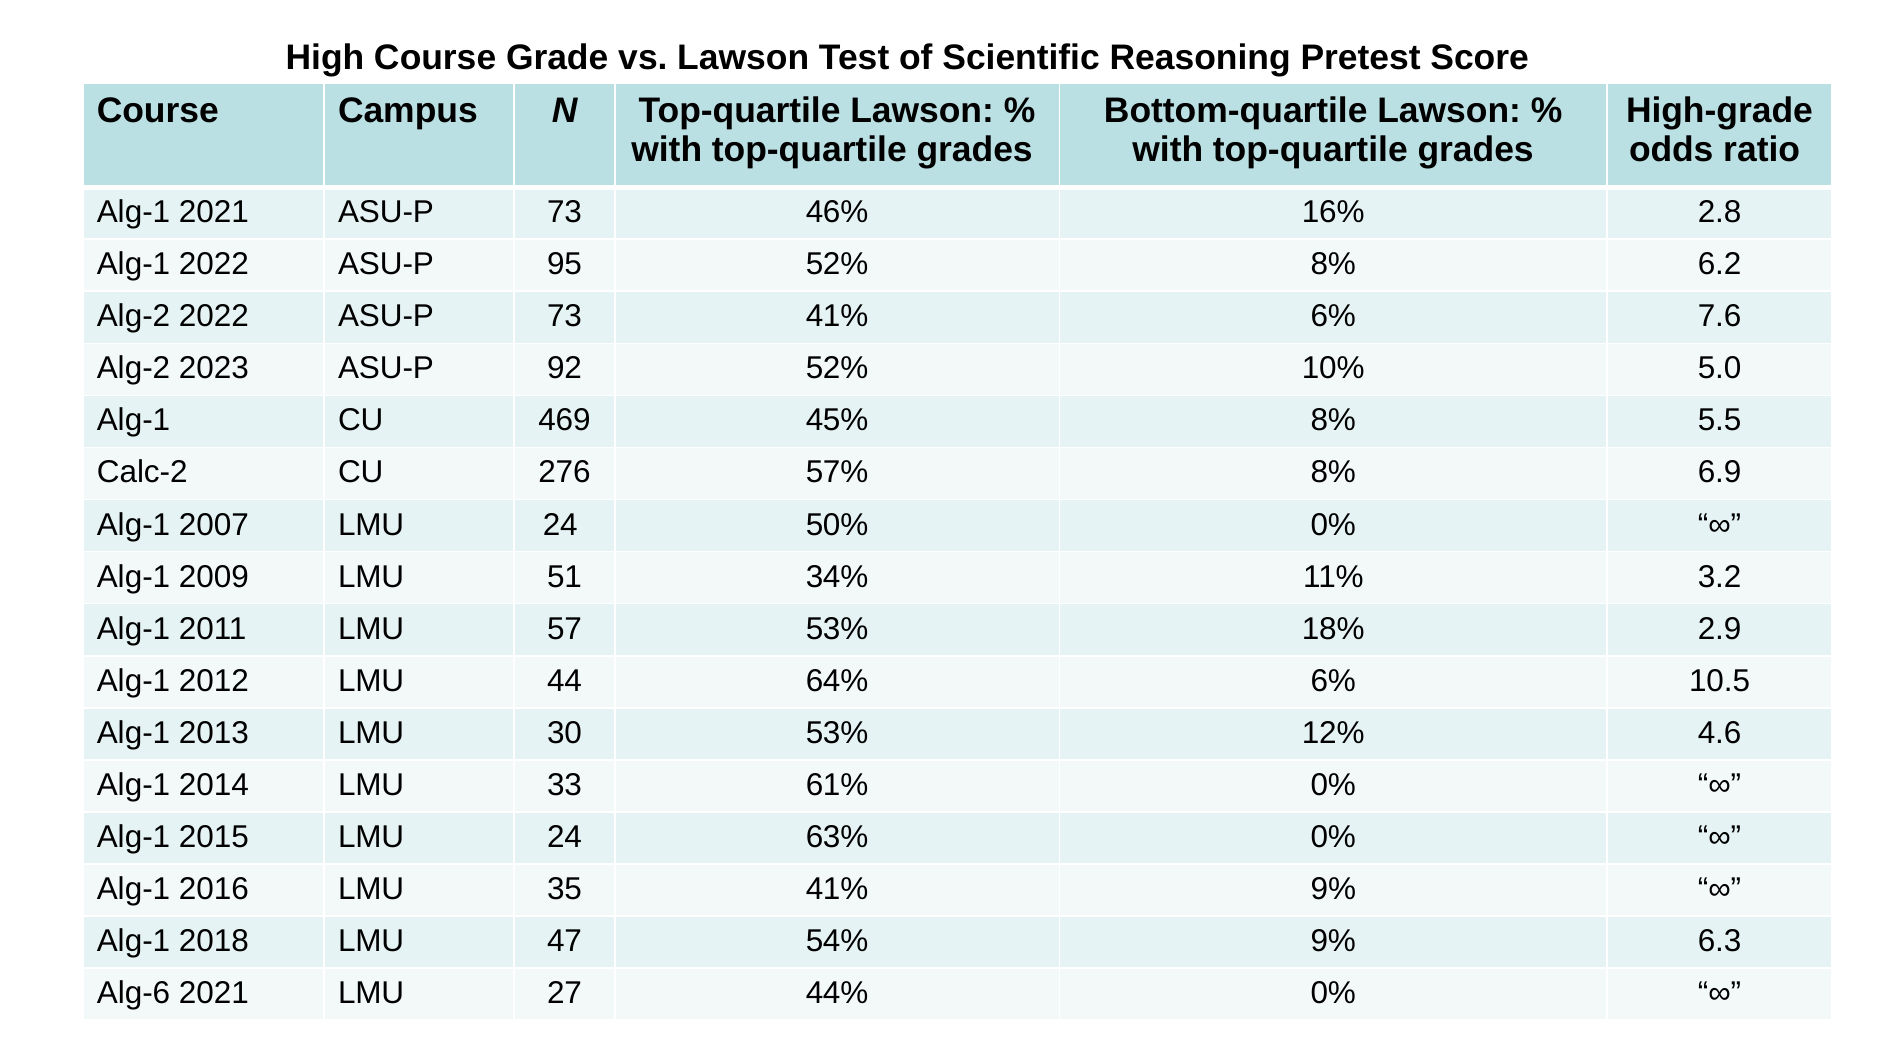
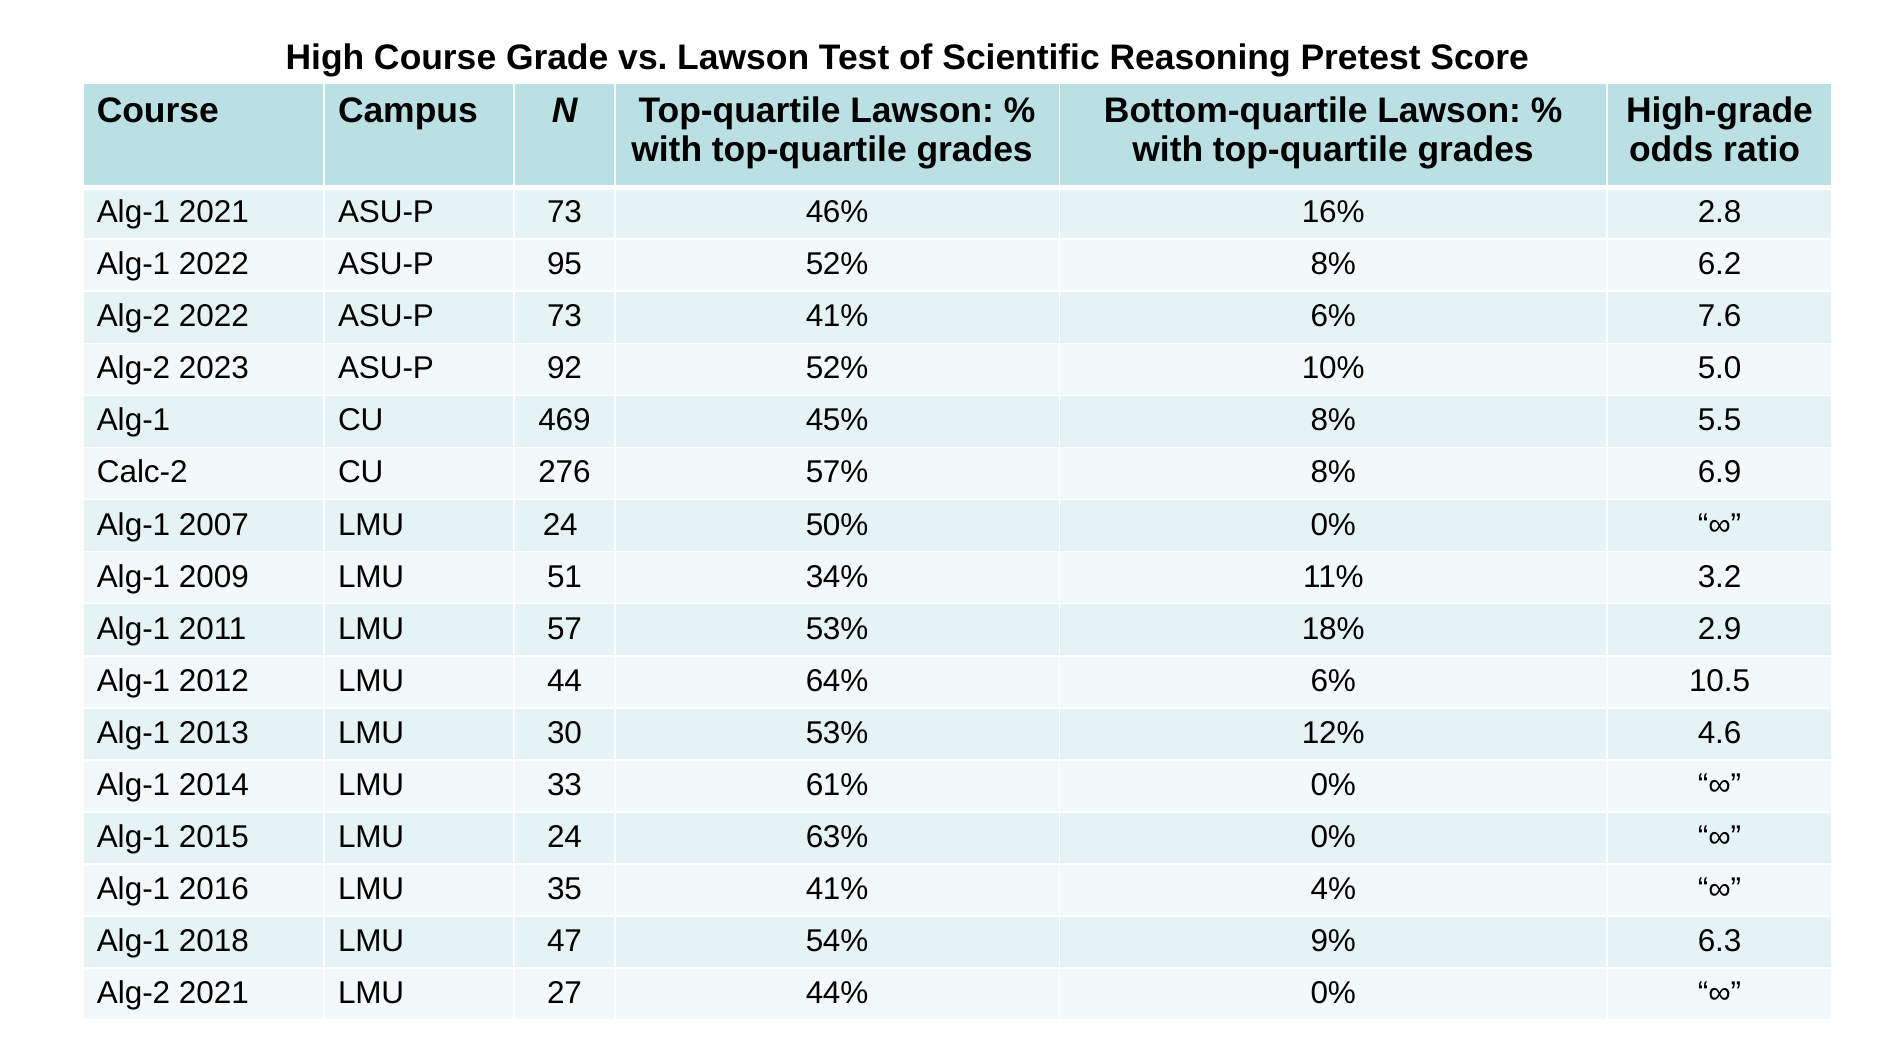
41% 9%: 9% -> 4% (1333, 889)
Alg-6: Alg-6 -> Alg-2 (134, 993)
